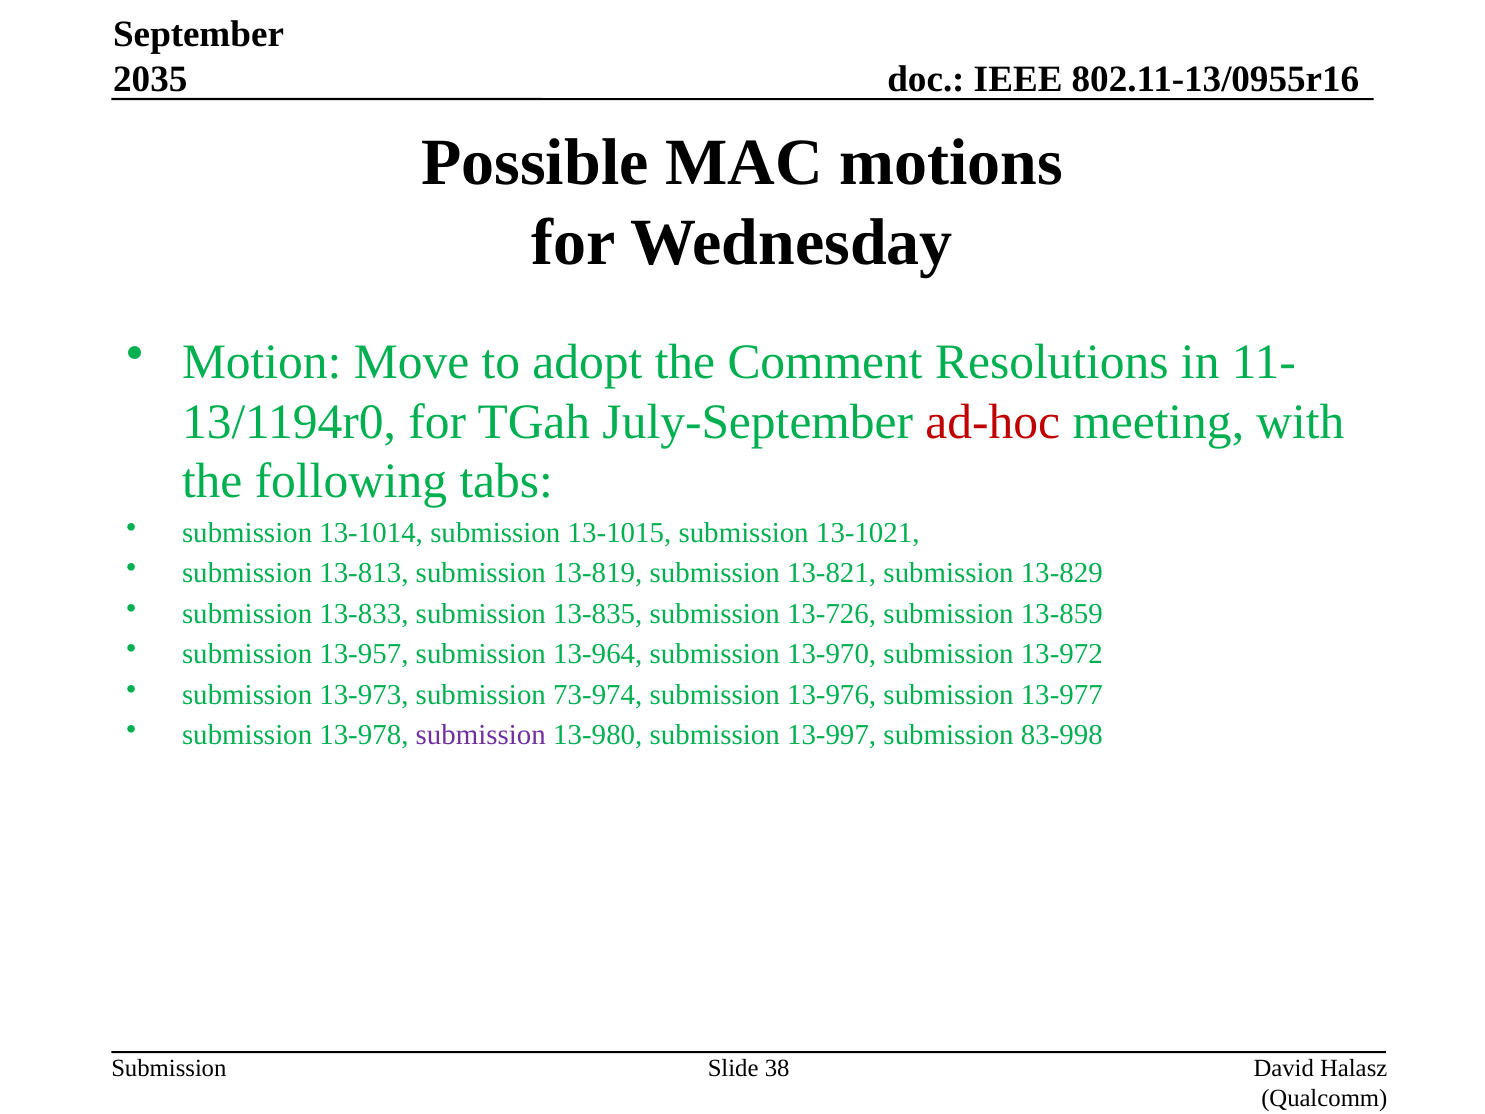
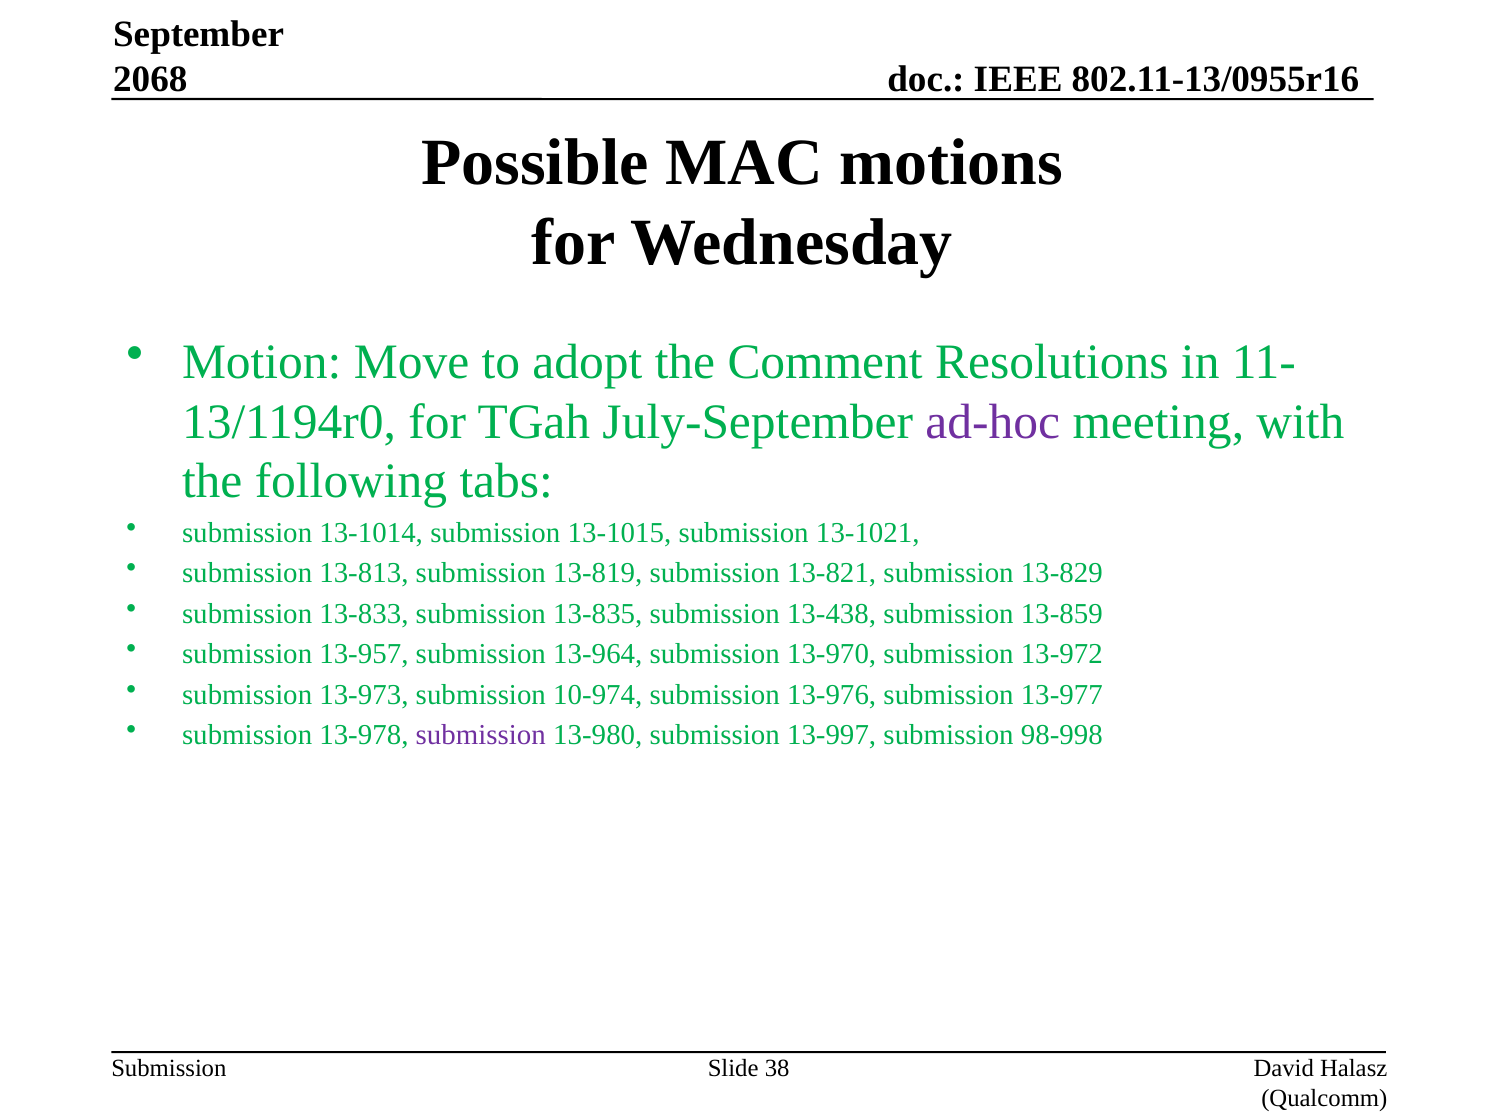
2035: 2035 -> 2068 (150, 79)
ad-hoc colour: red -> purple (993, 422)
13-726: 13-726 -> 13-438 (832, 613)
73-974: 73-974 -> 10-974 (598, 694)
83-998: 83-998 -> 98-998 (1062, 735)
